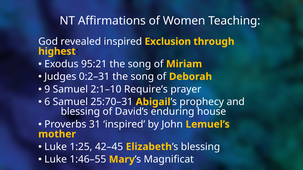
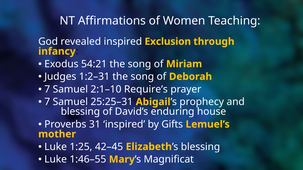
highest: highest -> infancy (57, 51)
95:21: 95:21 -> 54:21 (94, 64)
0:2–31: 0:2–31 -> 1:2–31 (94, 77)
9: 9 -> 7 (47, 89)
6: 6 -> 7 (47, 102)
25:70–31: 25:70–31 -> 25:25–31 (112, 102)
John: John -> Gifts (172, 125)
